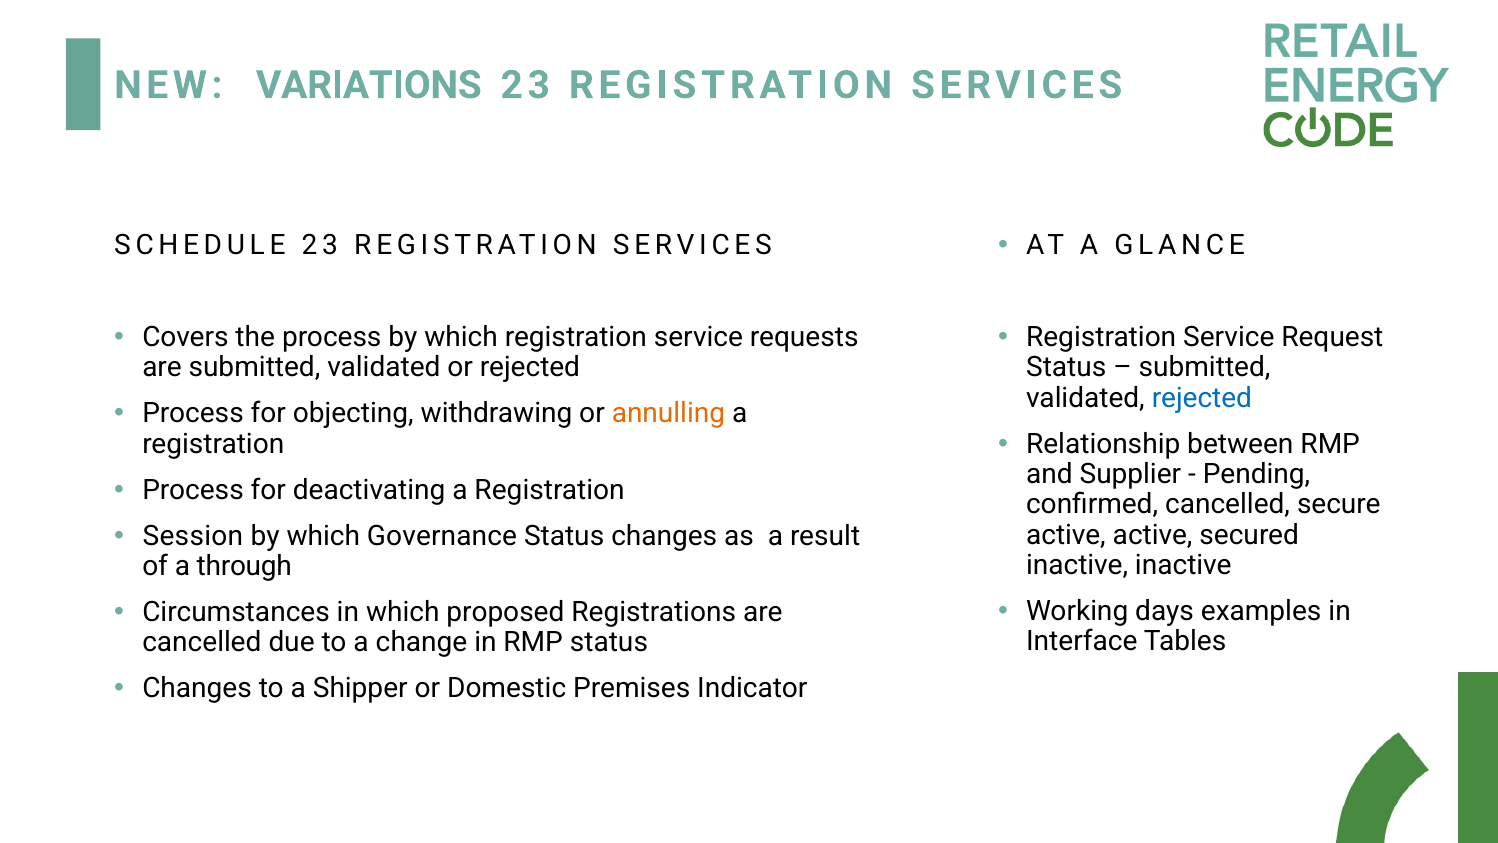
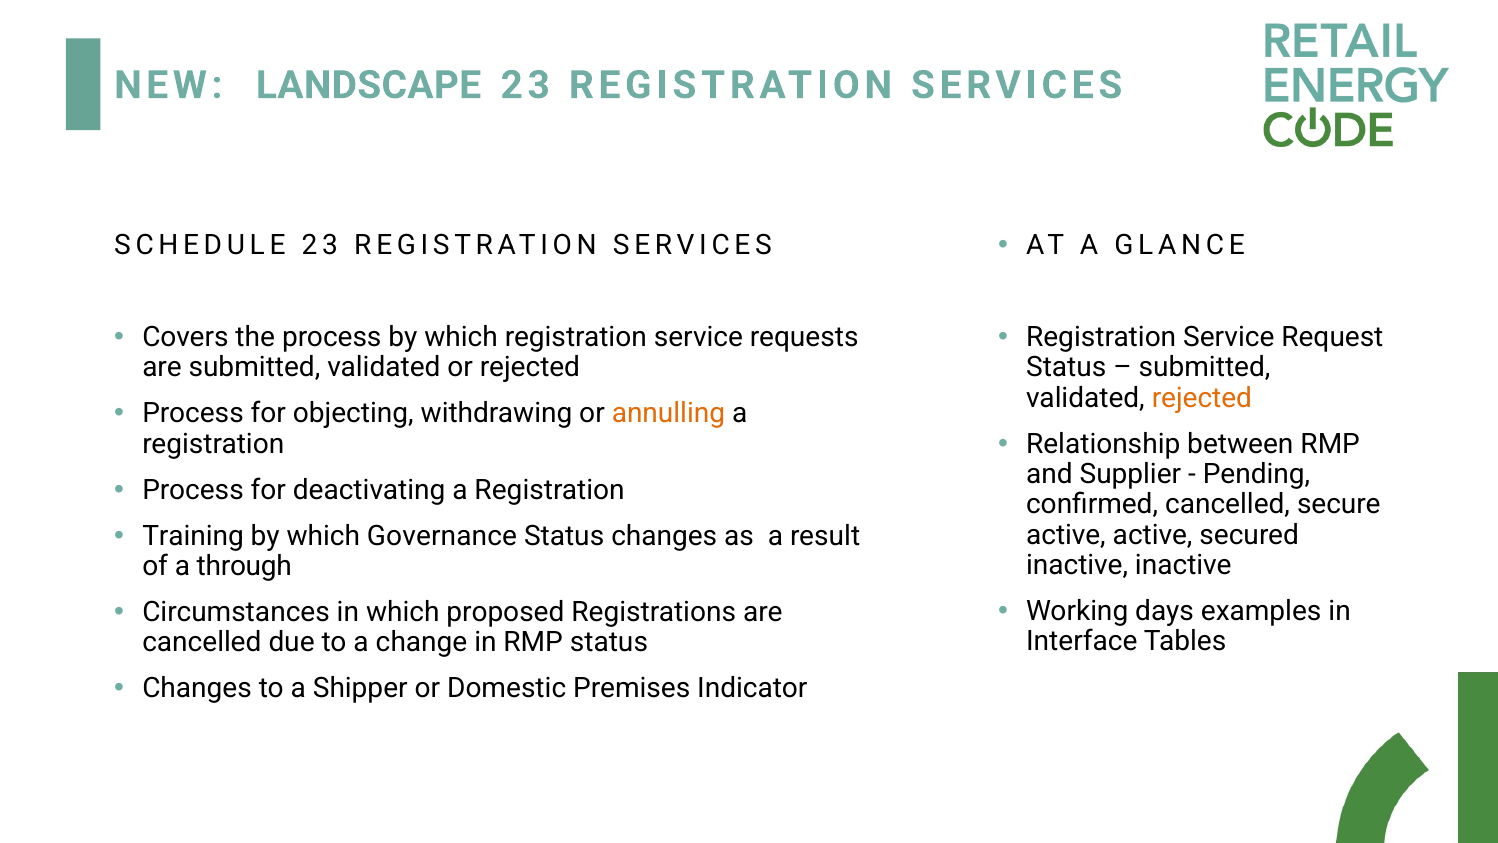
VARIATIONS: VARIATIONS -> LANDSCAPE (369, 85)
rejected colour: blue -> orange (1202, 398)
Session: Session -> Training (193, 536)
